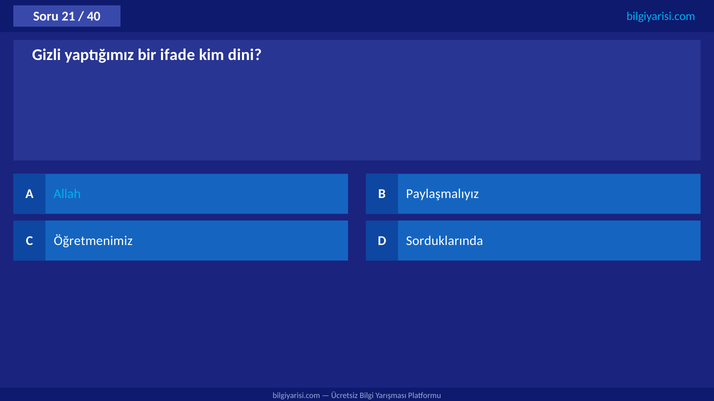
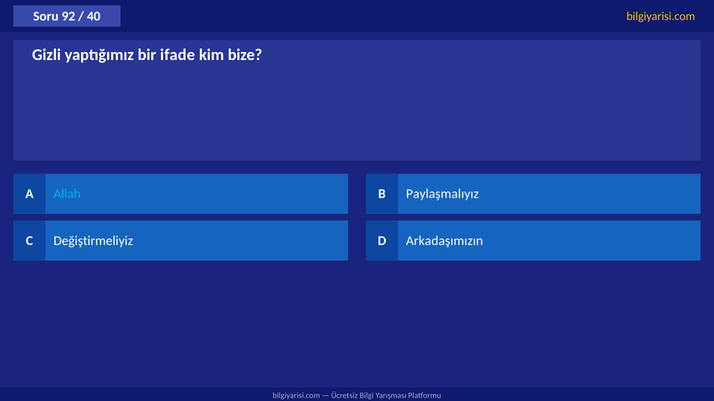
21: 21 -> 92 (68, 16)
bilgiyarisi.com colour: light blue -> yellow (661, 16)
dini: dini -> bize (245, 55)
Öğretmenimiz: Öğretmenimiz -> Değiştirmeliyiz (93, 241)
Sorduklarında: Sorduklarında -> Arkadaşımızın (445, 241)
